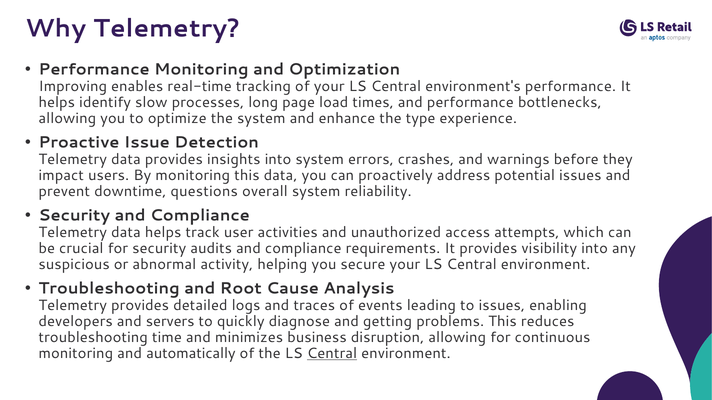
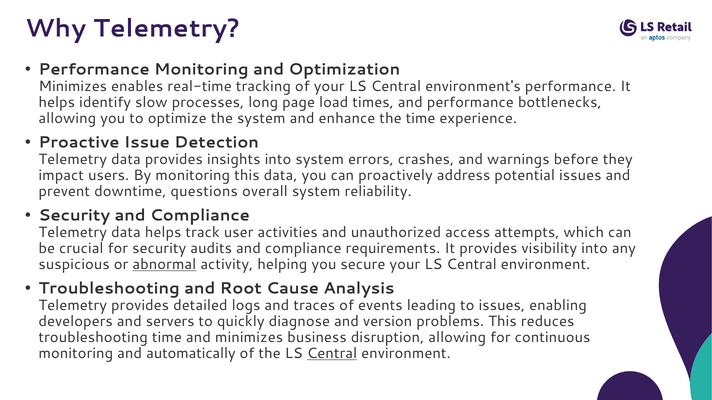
Improving: Improving -> Minimizes (73, 86)
the type: type -> time (421, 118)
abnormal underline: none -> present (164, 265)
getting: getting -> version (388, 322)
